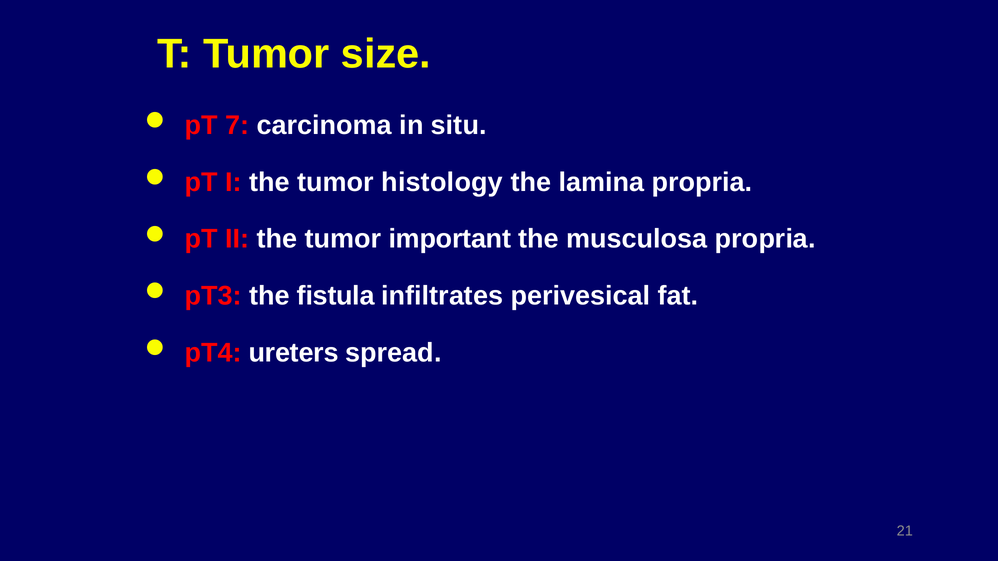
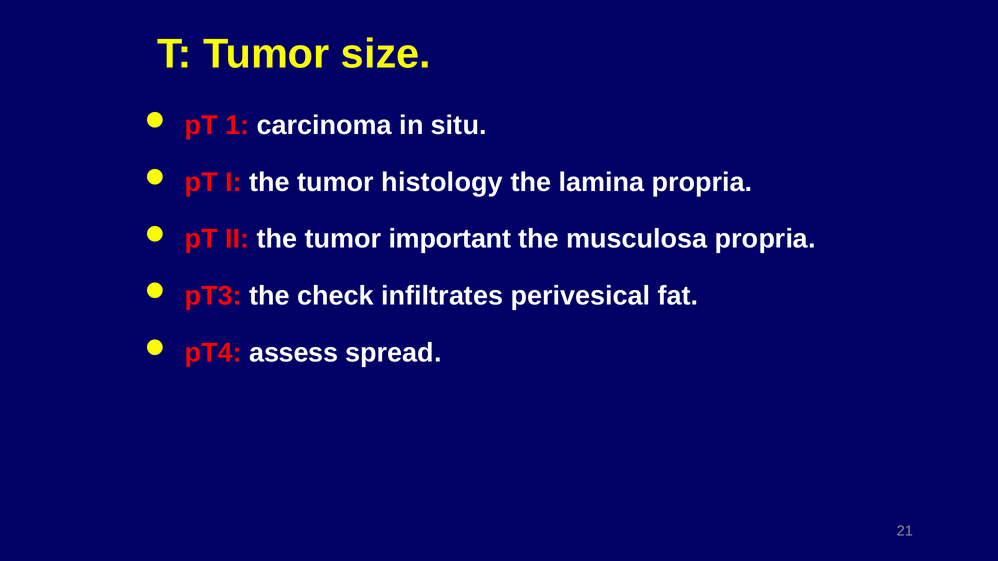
7: 7 -> 1 (237, 125)
fistula: fistula -> check (336, 296)
ureters: ureters -> assess (294, 353)
